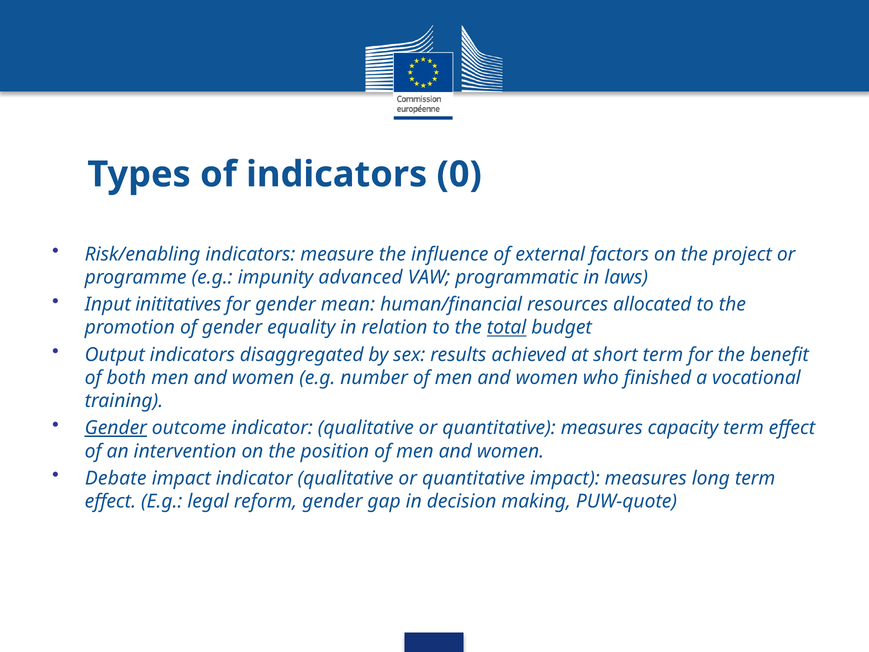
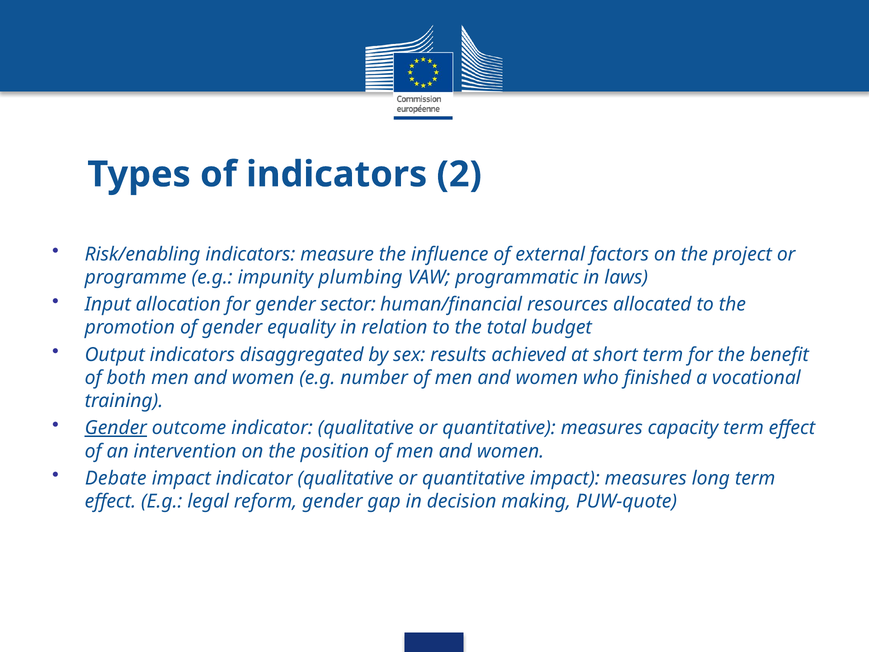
0: 0 -> 2 (459, 174)
advanced: advanced -> plumbing (361, 277)
inititatives: inititatives -> allocation (178, 304)
mean: mean -> sector (348, 304)
total underline: present -> none (507, 327)
